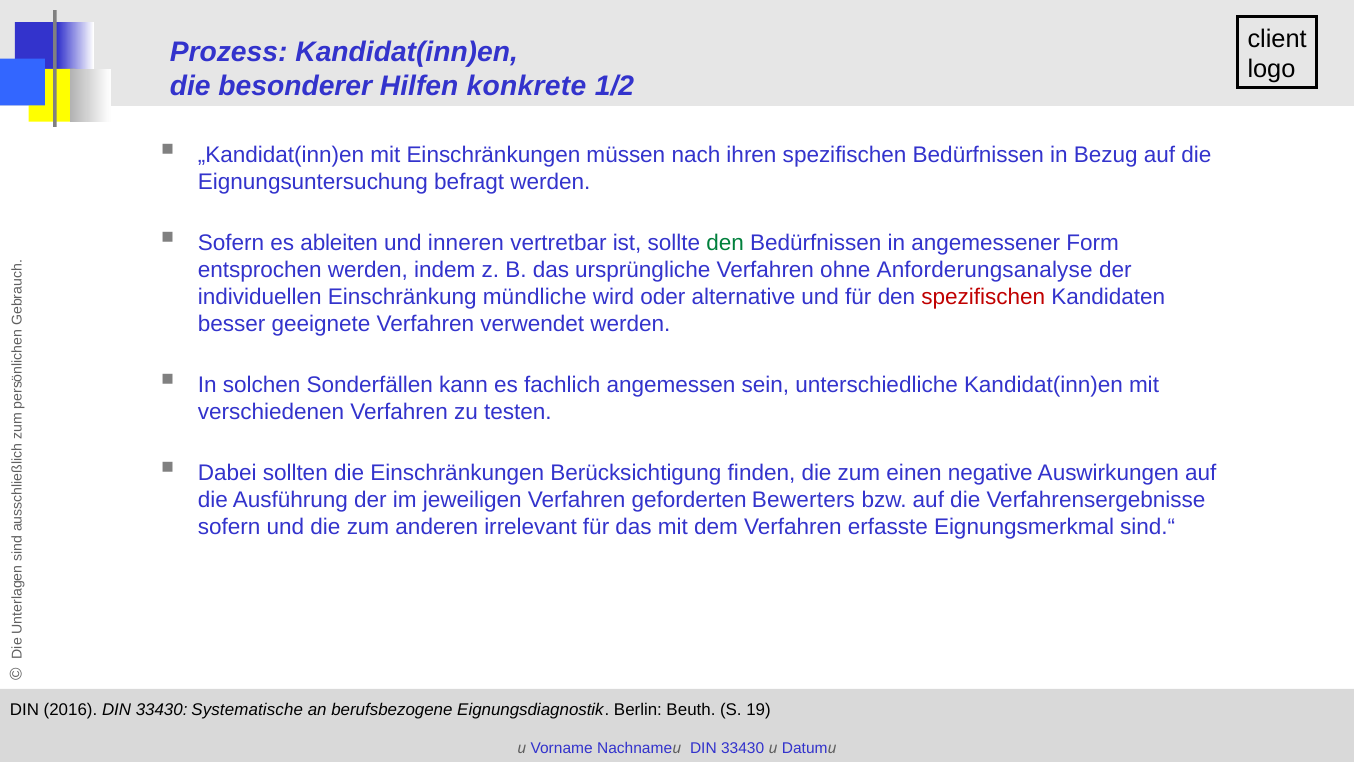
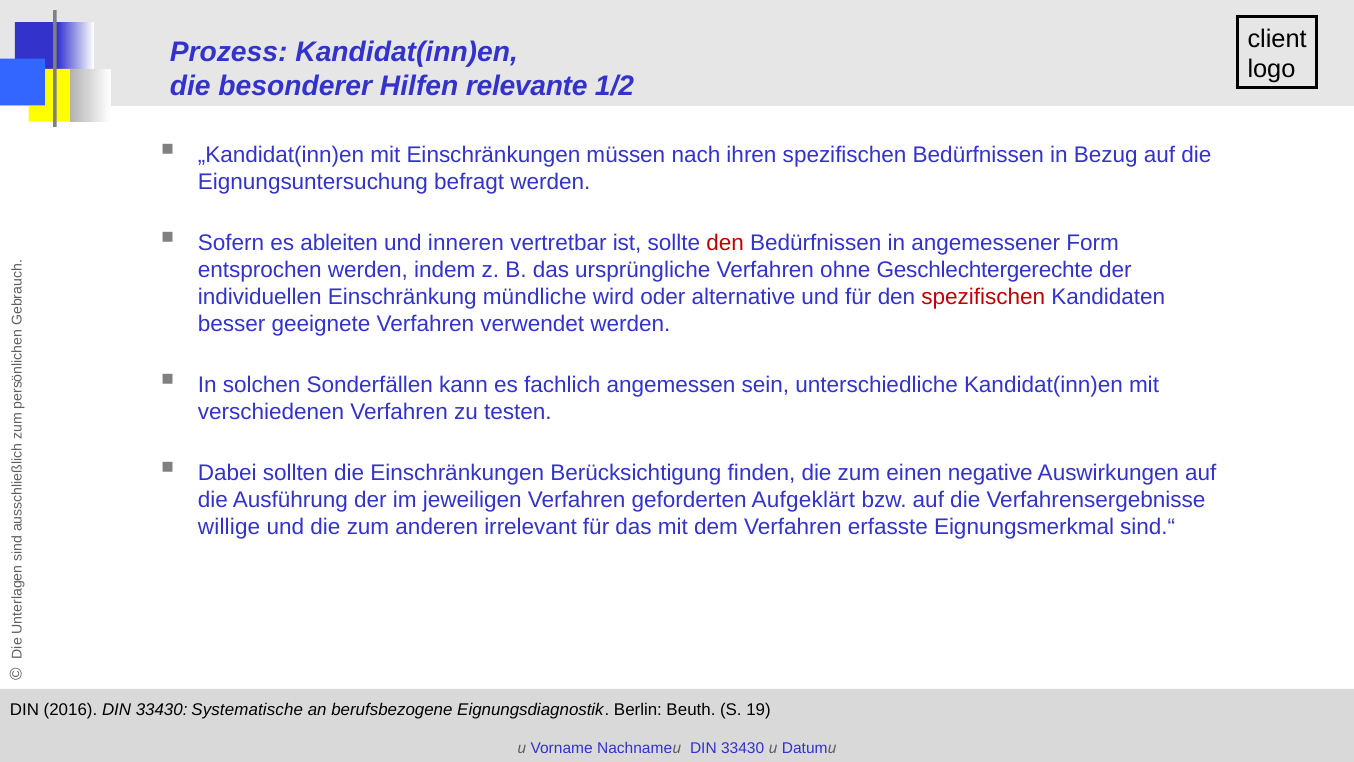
konkrete: konkrete -> relevante (527, 86)
den colour: green -> red (725, 243)
Anforderungsanalyse: Anforderungsanalyse -> Geschlechtergerechte (985, 270)
Bewerters: Bewerters -> Aufgeklärt (803, 500)
sofern: sofern -> willige (229, 527)
